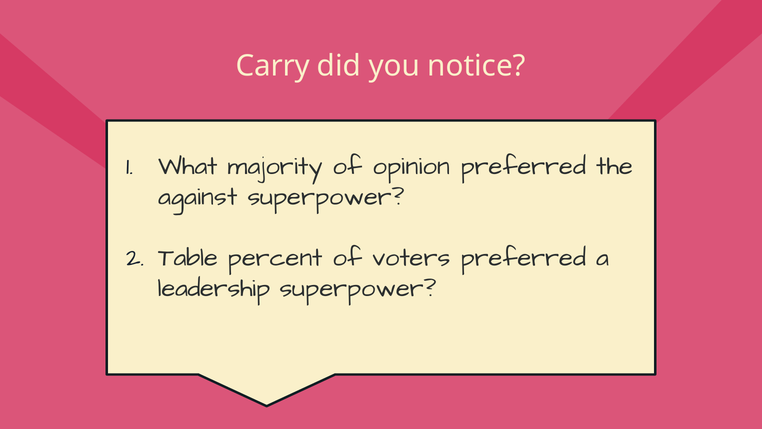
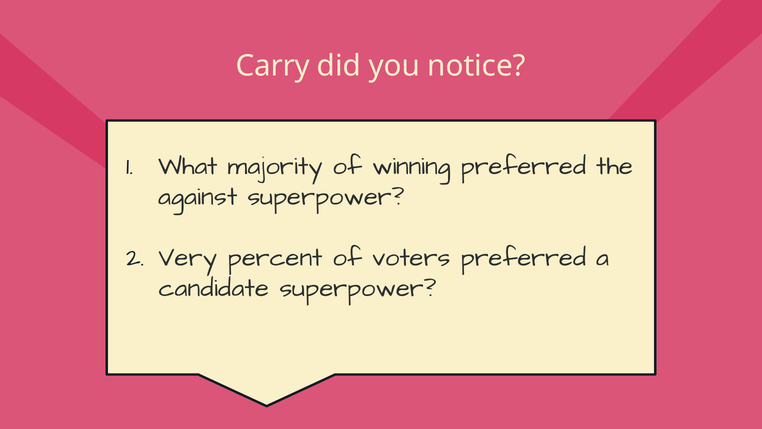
opinion: opinion -> winning (411, 165)
Table: Table -> Very (188, 257)
leadership: leadership -> candidate (214, 287)
